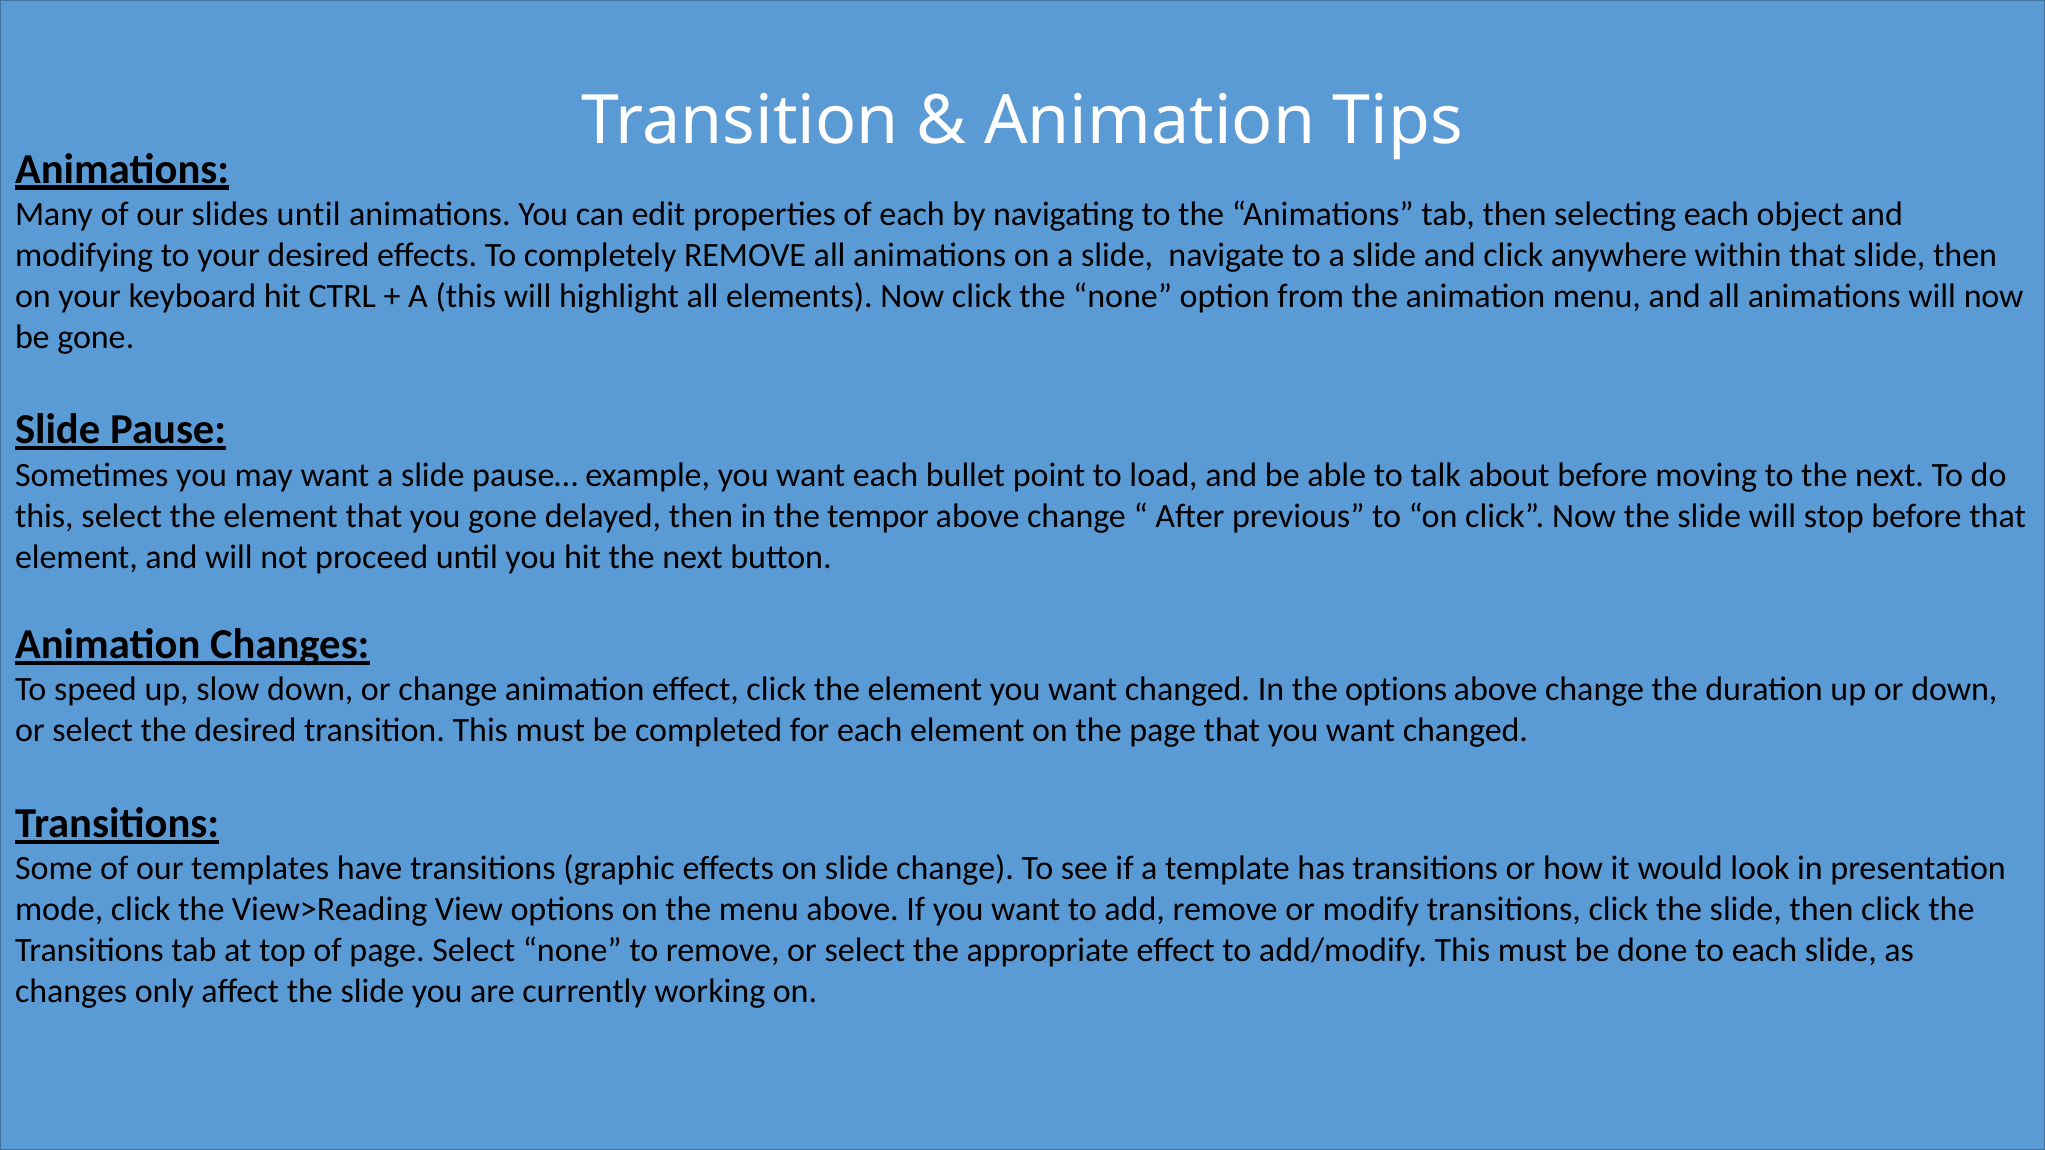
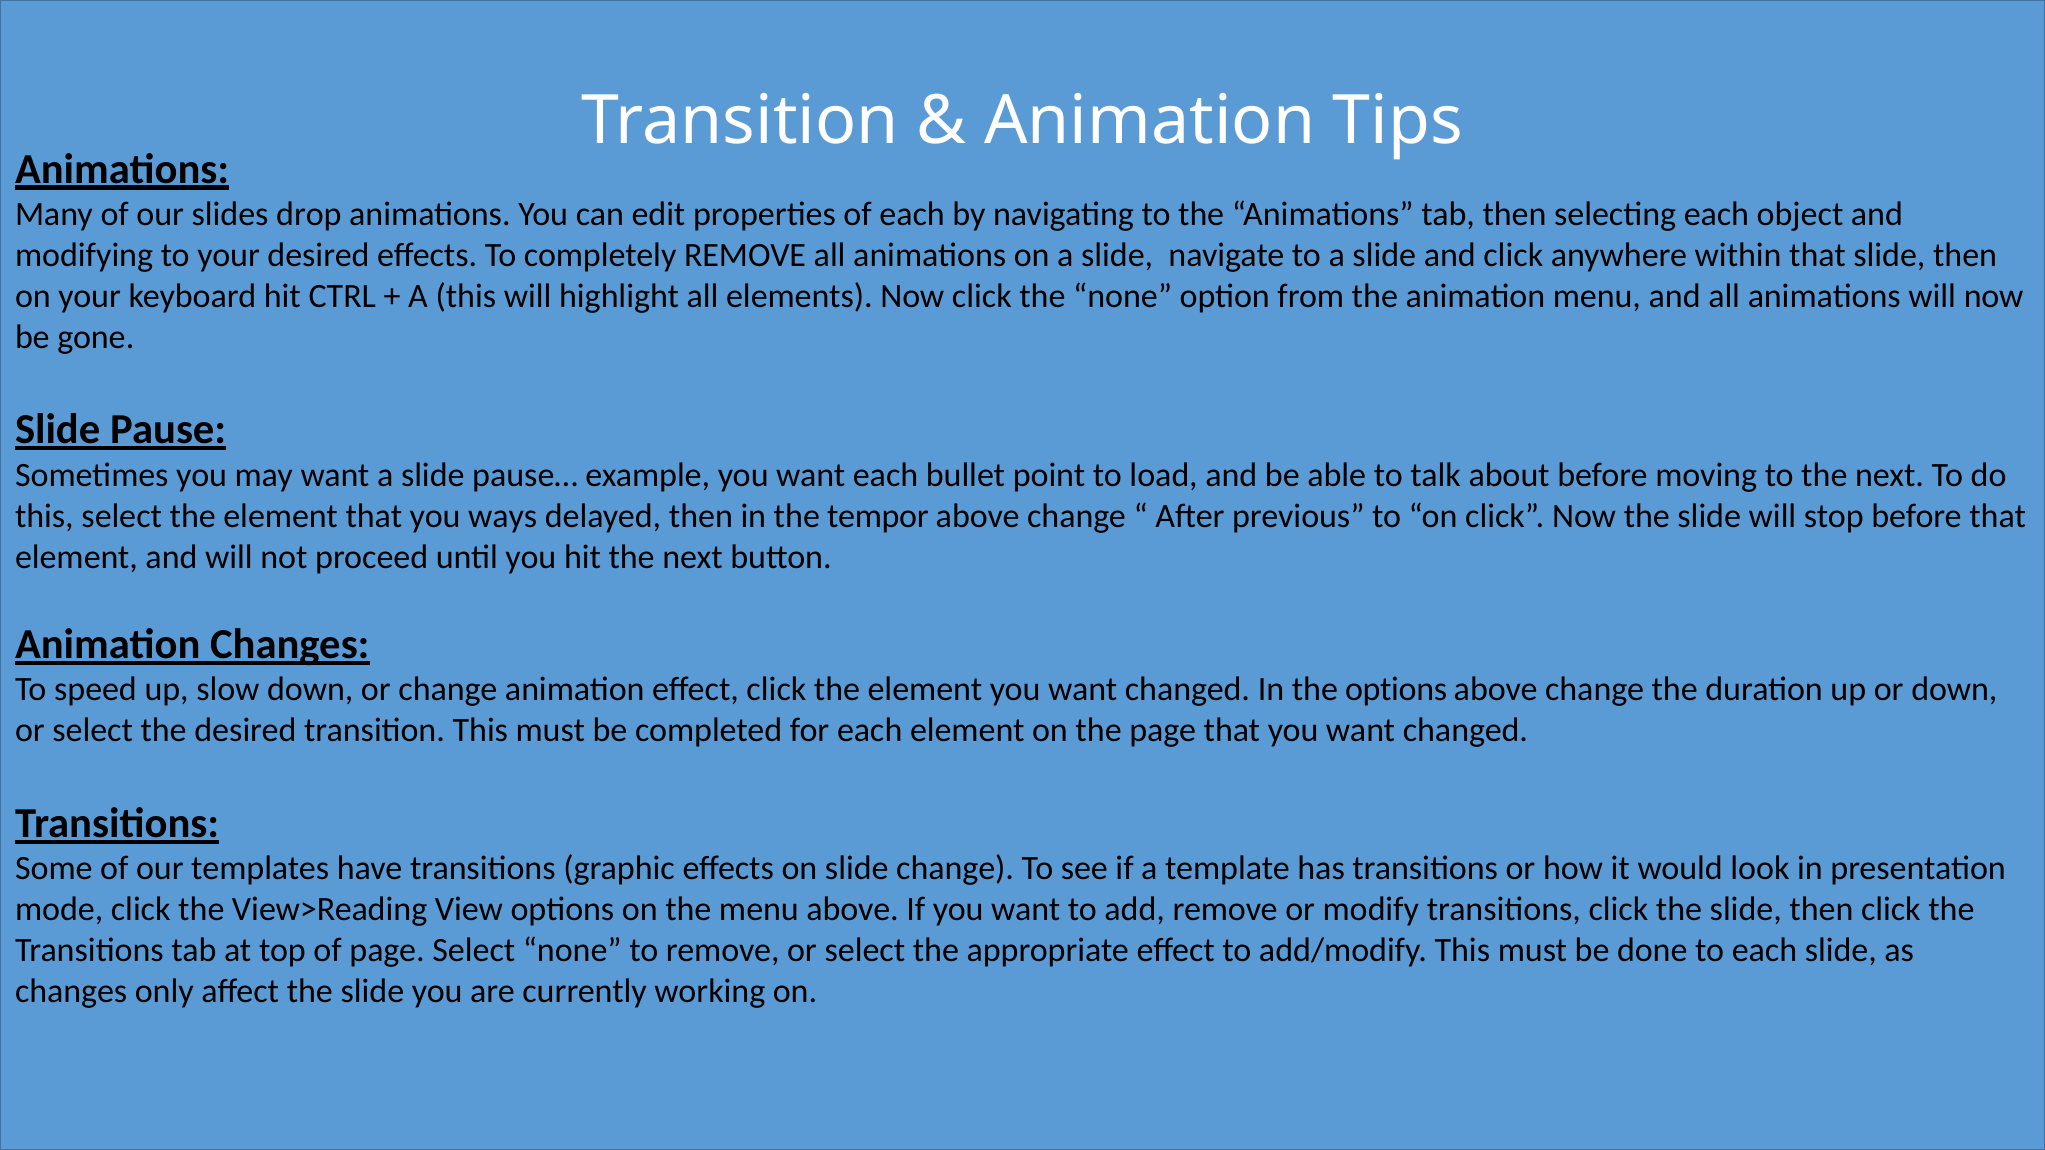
slides until: until -> drop (309, 215)
you gone: gone -> ways (503, 516)
